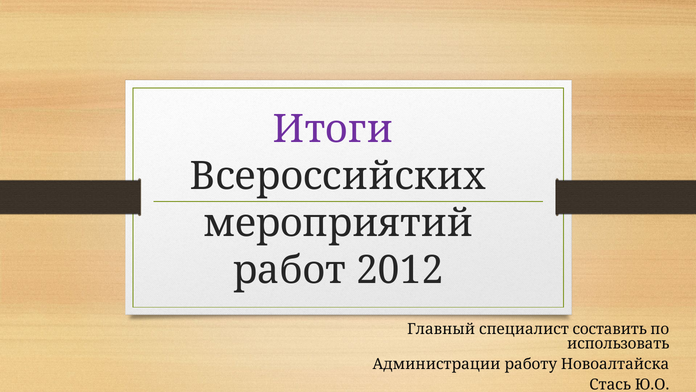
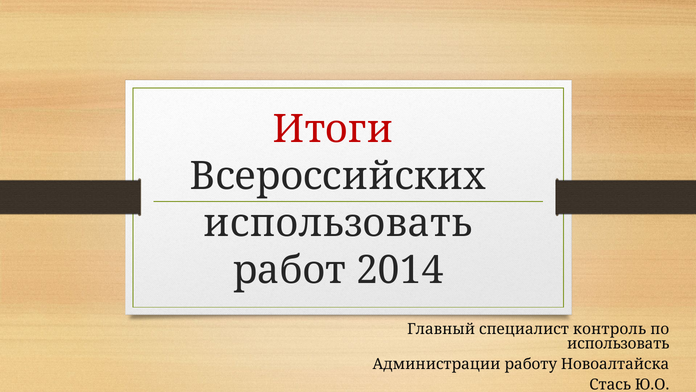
Итоги colour: purple -> red (333, 129)
мероприятий: мероприятий -> использовать (338, 223)
2012: 2012 -> 2014 (400, 270)
составить: составить -> контроль (610, 329)
